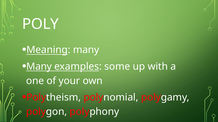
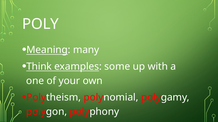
Many: Many -> Think (39, 67)
